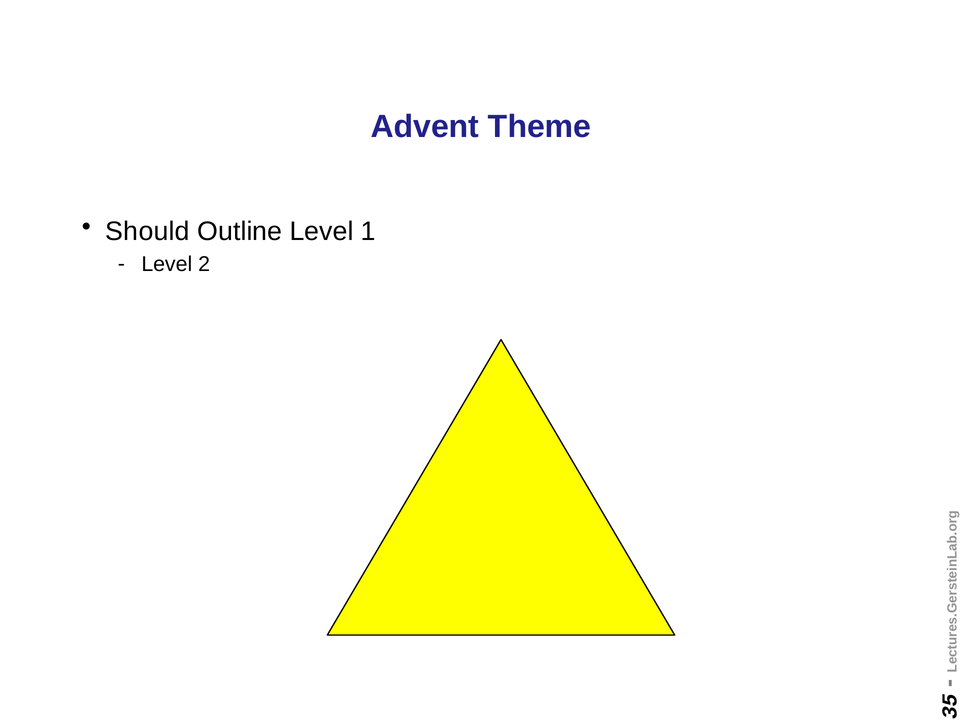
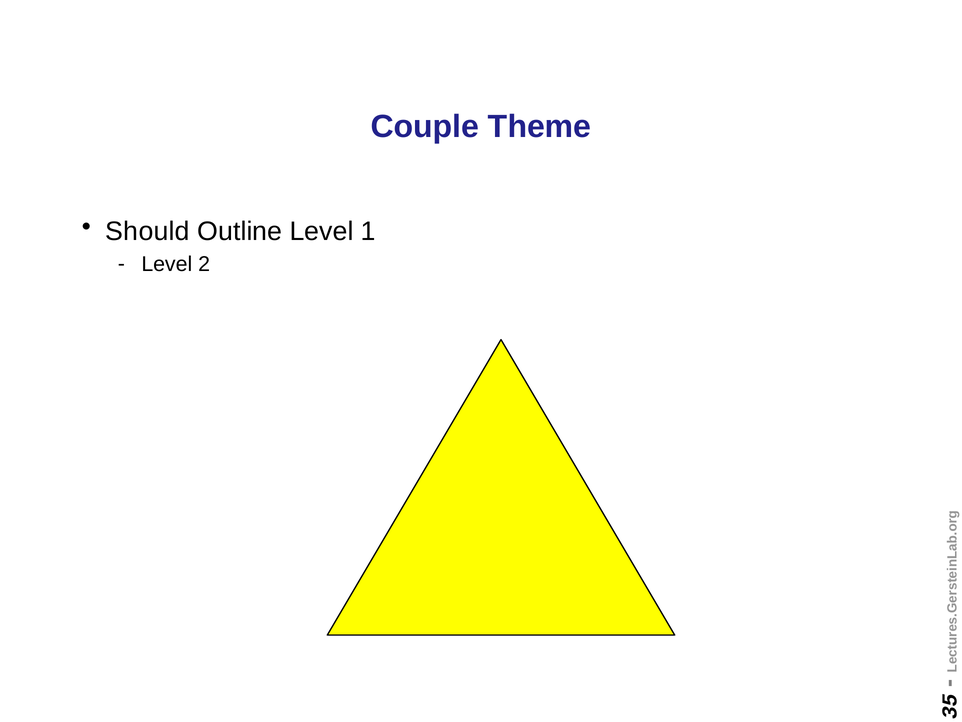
Advent: Advent -> Couple (425, 126)
